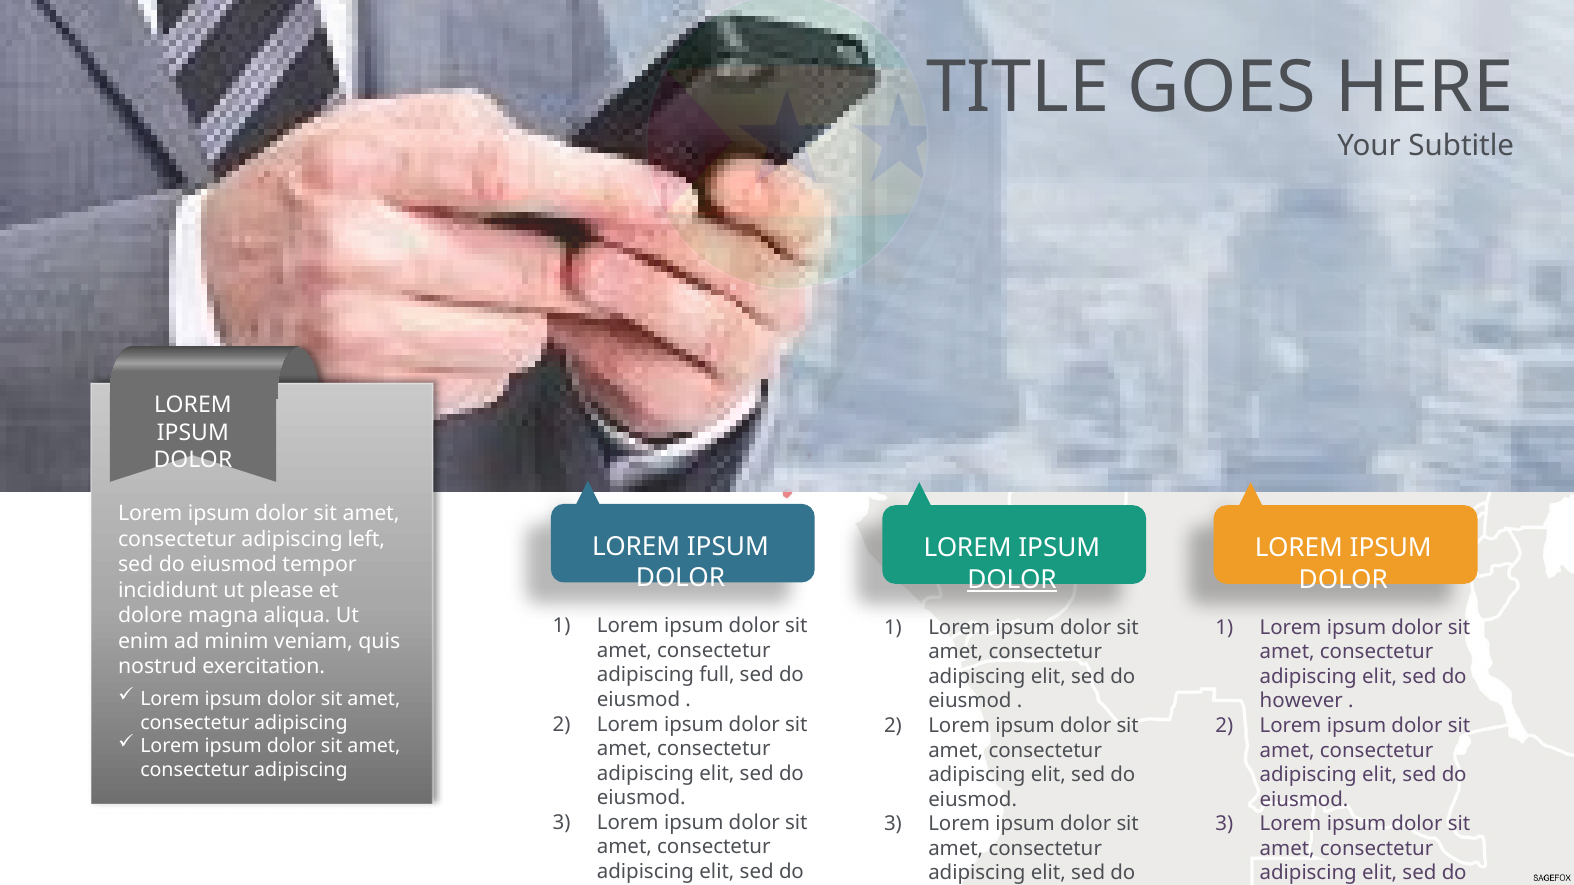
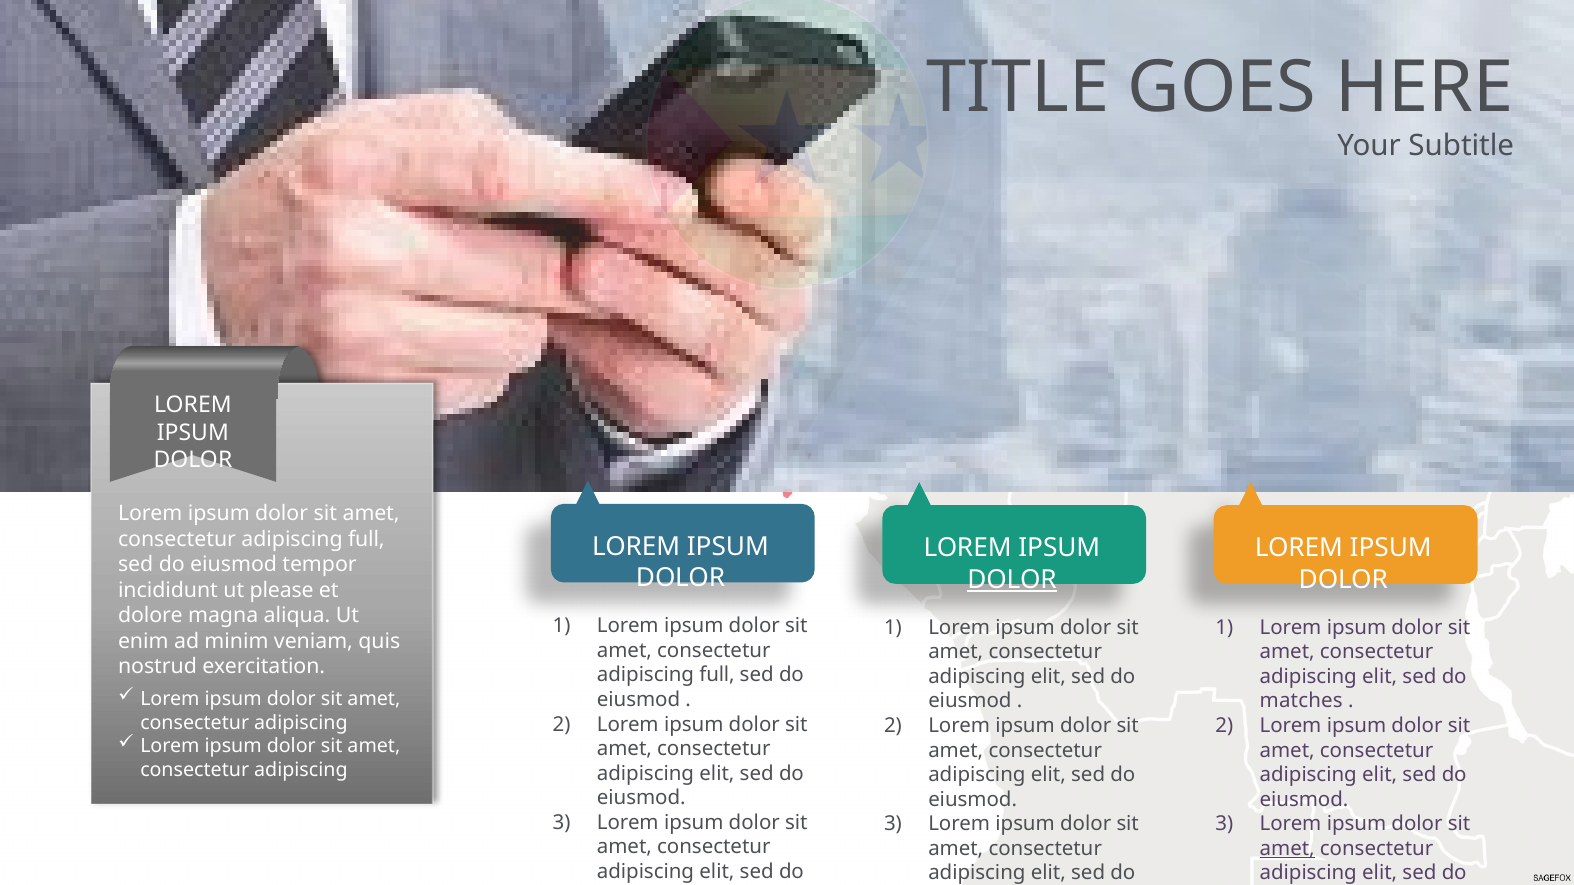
left: left -> full (366, 539)
however: however -> matches (1301, 701)
amet underline: none -> present (1287, 849)
